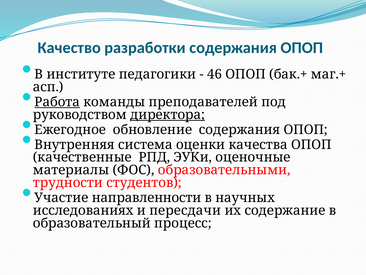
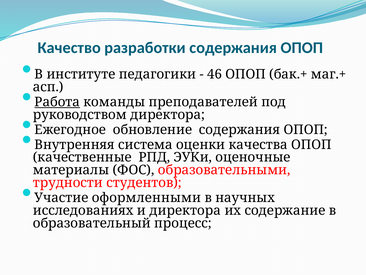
директора underline: present -> none (168, 114)
направленности: направленности -> оформленными (146, 197)
и пересдачи: пересдачи -> директора (185, 210)
